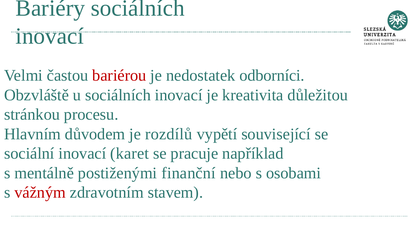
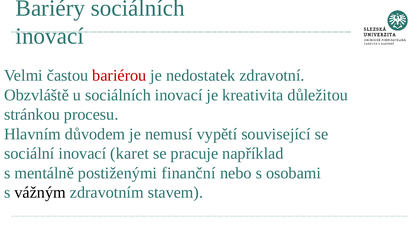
odborníci: odborníci -> zdravotní (272, 76)
rozdílů: rozdílů -> nemusí (169, 134)
vážným colour: red -> black (40, 193)
